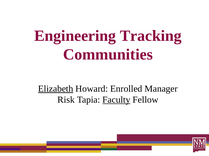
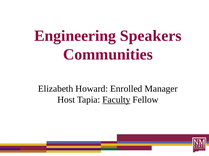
Tracking: Tracking -> Speakers (151, 36)
Elizabeth underline: present -> none (56, 89)
Risk: Risk -> Host (66, 100)
